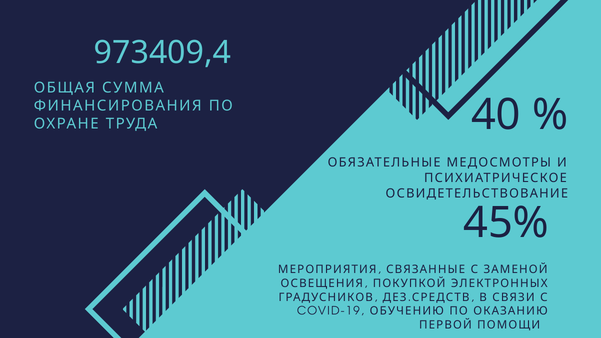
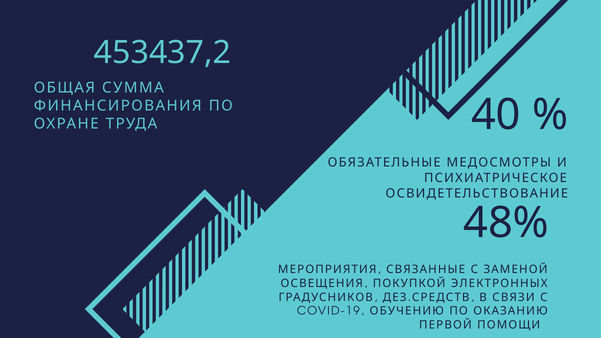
973409,4: 973409,4 -> 453437,2 (163, 52)
45%: 45% -> 48% (506, 223)
